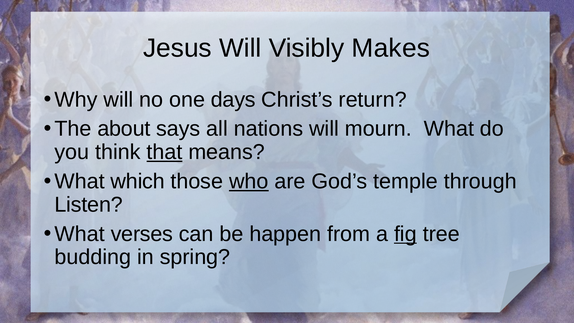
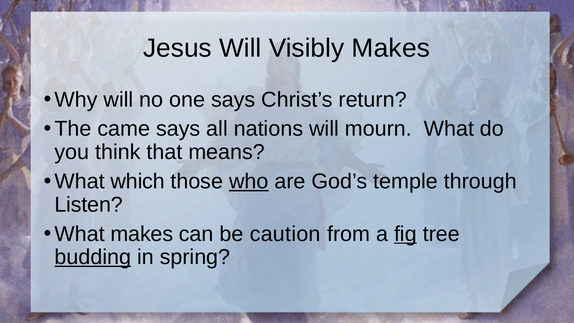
one days: days -> says (233, 100)
about: about -> came (124, 129)
that underline: present -> none (165, 152)
What verses: verses -> makes (142, 234)
happen: happen -> caution (285, 234)
budding underline: none -> present (93, 257)
